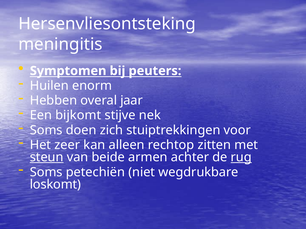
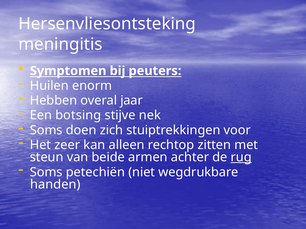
bijkomt: bijkomt -> botsing (78, 116)
steun underline: present -> none (47, 158)
loskomt: loskomt -> handen (55, 185)
